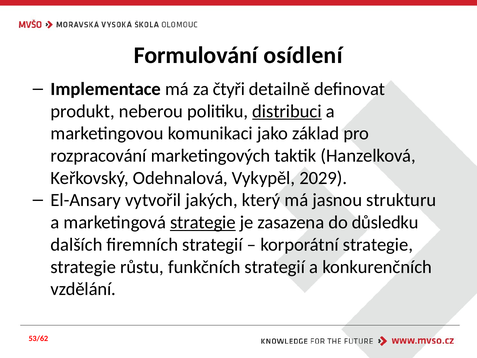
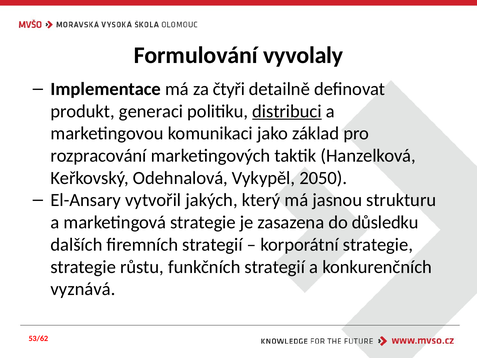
osídlení: osídlení -> vyvolaly (303, 55)
neberou: neberou -> generaci (151, 111)
2029: 2029 -> 2050 (323, 178)
strategie underline: present -> none (203, 222)
vzdělání: vzdělání -> vyznává (83, 289)
